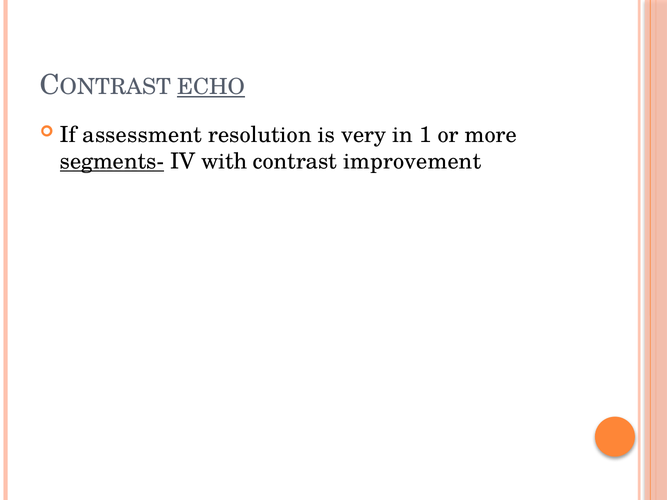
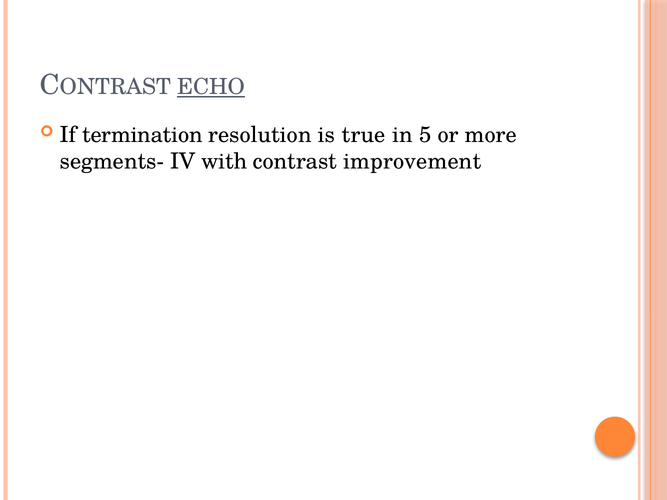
assessment: assessment -> termination (142, 135)
very: very -> true (364, 135)
1: 1 -> 5 (425, 135)
segments- underline: present -> none (112, 162)
